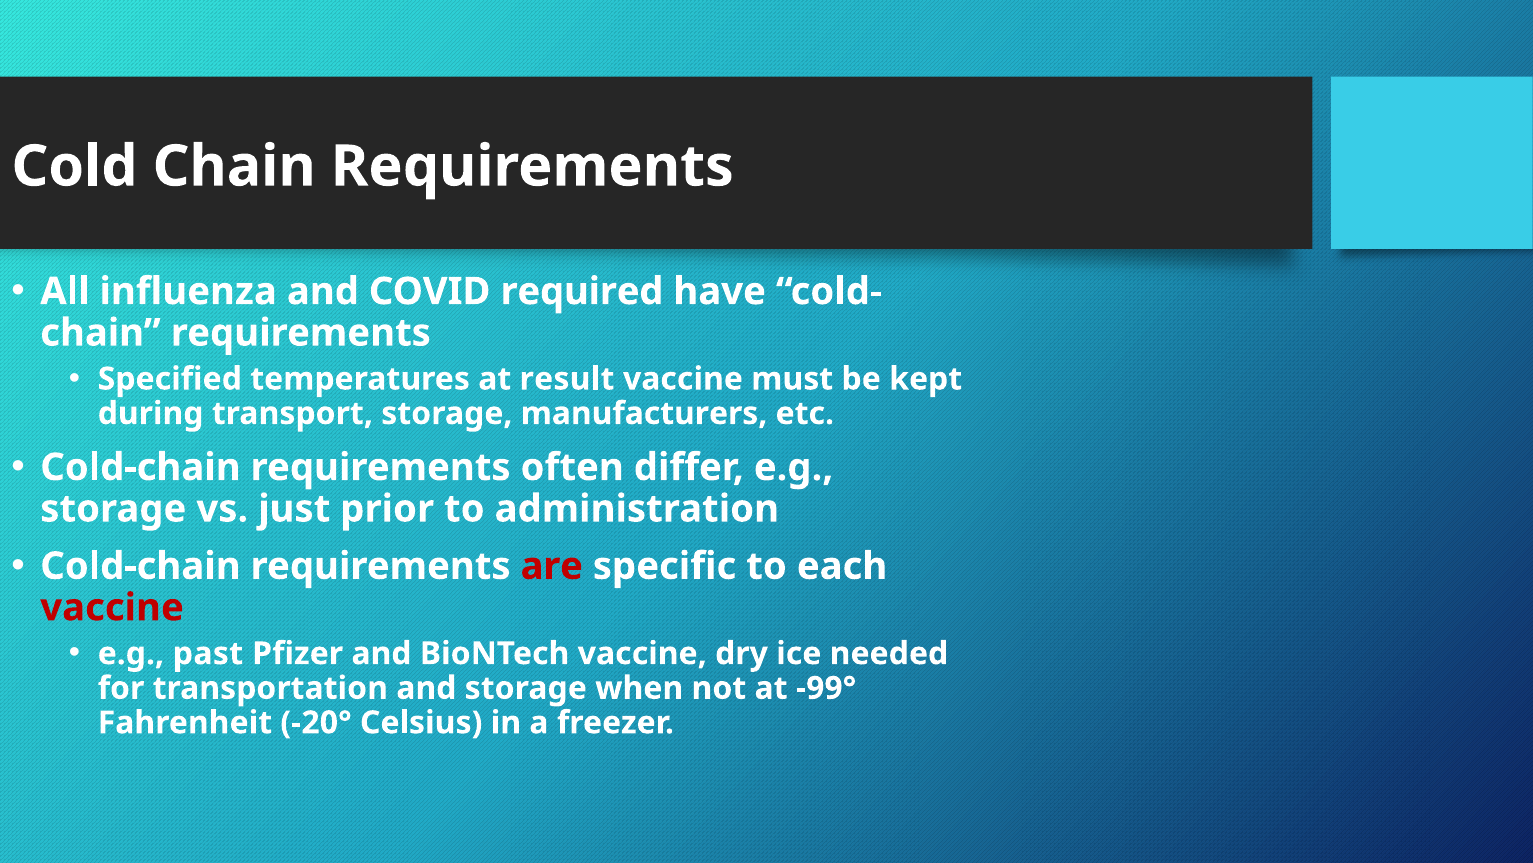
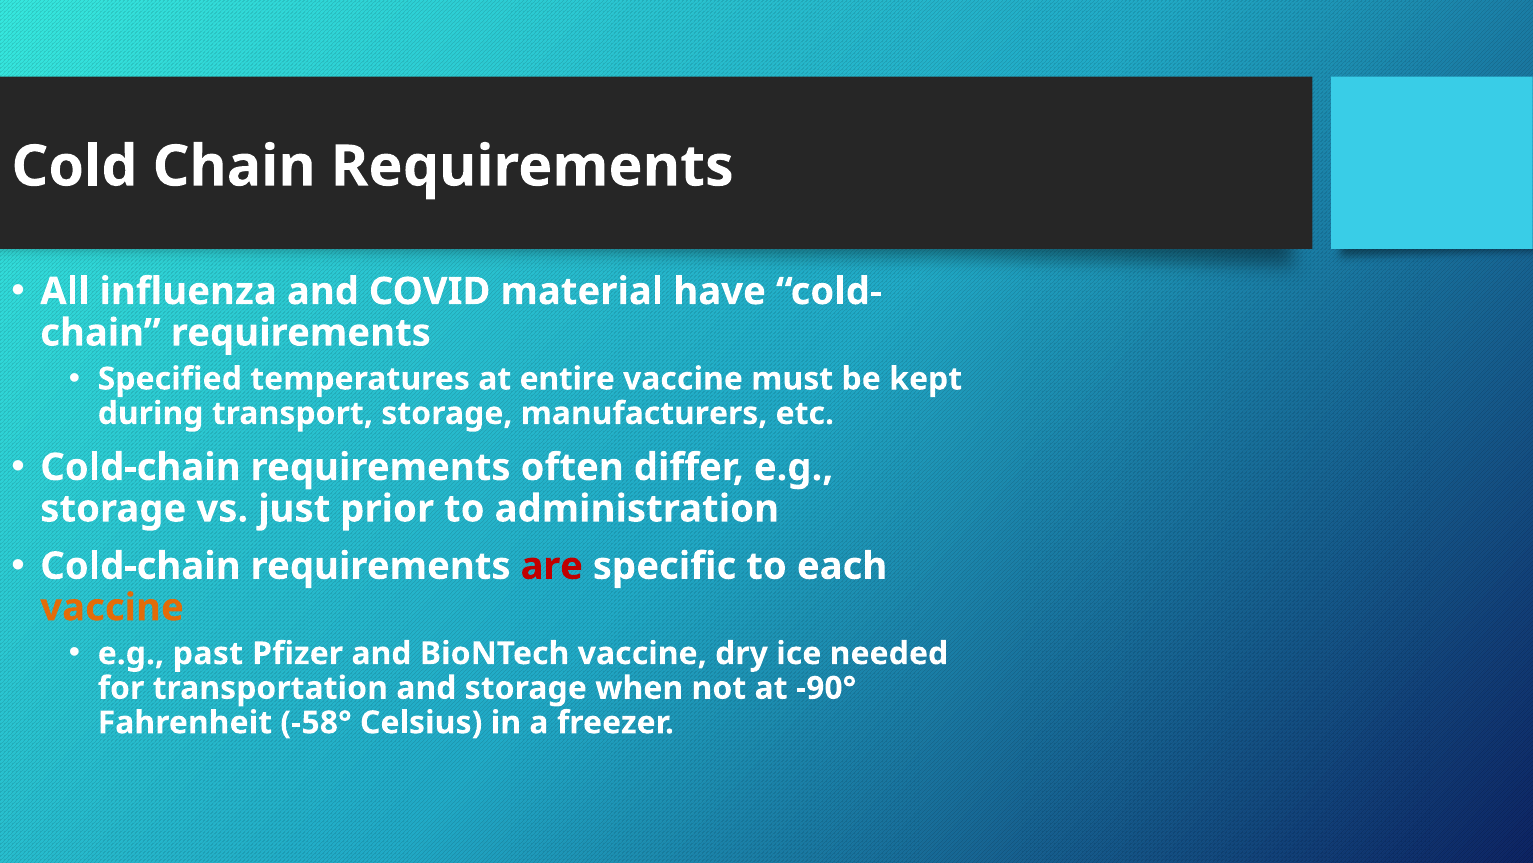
required: required -> material (582, 291)
result: result -> entire (567, 379)
vaccine colour: red -> orange (112, 607)
-99°: -99° -> -90° (826, 688)
-20°: -20° -> -58° (316, 722)
